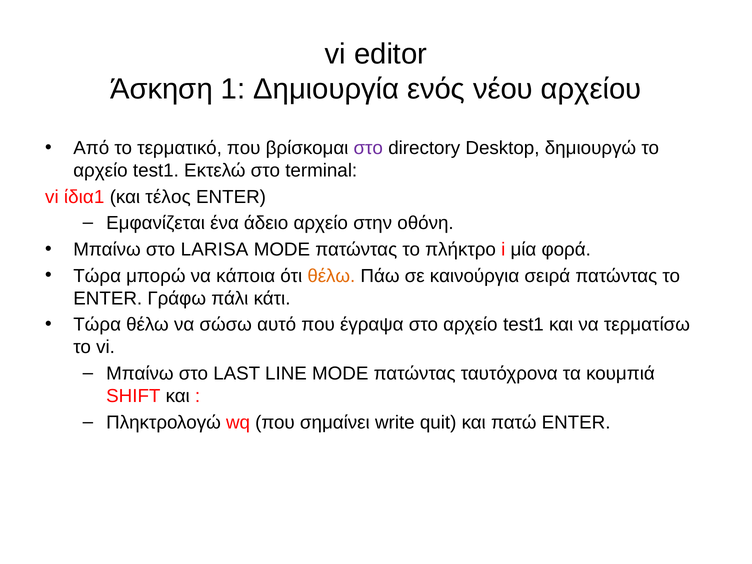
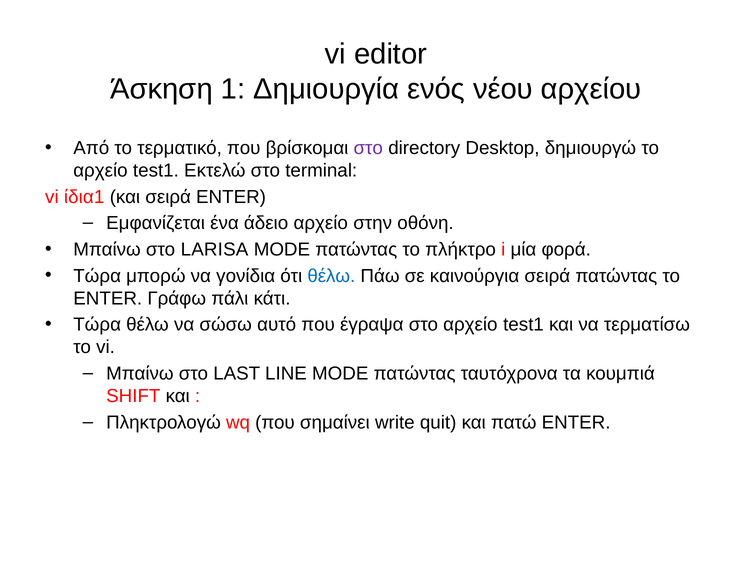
και τέλος: τέλος -> σειρά (168, 197)
κάποια: κάποια -> γονίδια (246, 276)
θέλω colour: orange -> blue (331, 276)
